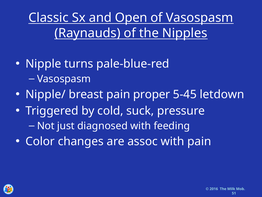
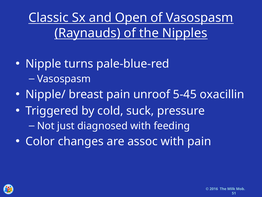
proper: proper -> unroof (152, 94)
letdown: letdown -> oxacillin (222, 94)
